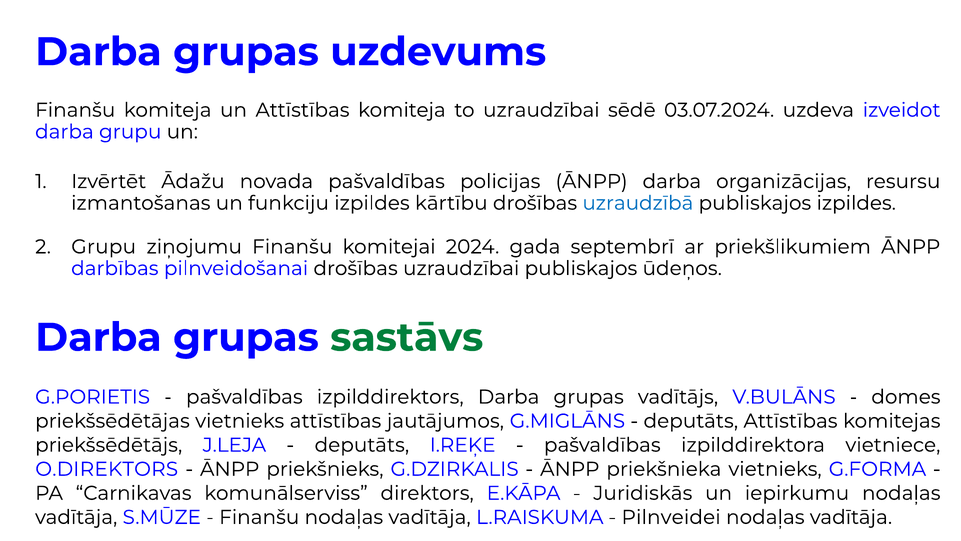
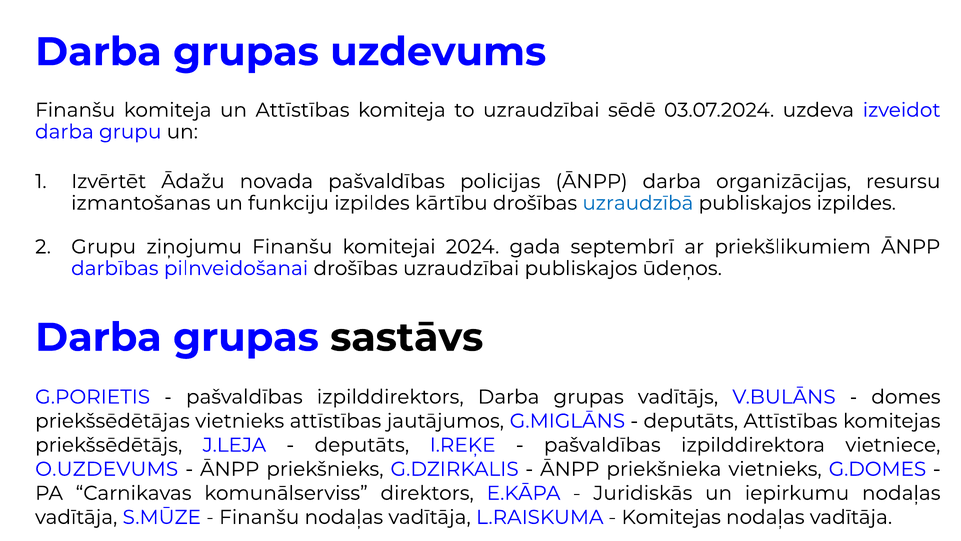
sastāvs colour: green -> black (407, 337)
O.DIREKTORS: O.DIREKTORS -> O.UZDEVUMS (107, 469)
G.FORMA: G.FORMA -> G.DOMES (877, 469)
Pilnveidei: Pilnveidei -> Komitejas (671, 517)
